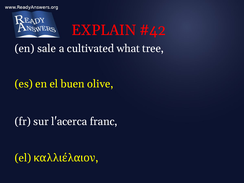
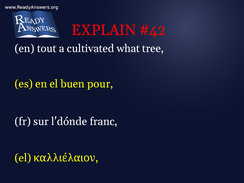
sale: sale -> tout (47, 49)
olive: olive -> pour (100, 84)
l'acerca: l'acerca -> l'dónde (69, 122)
